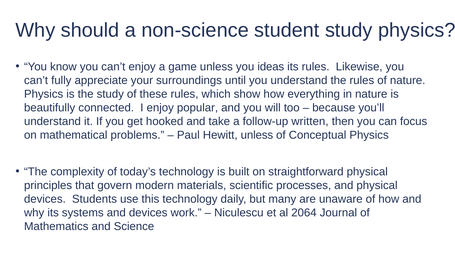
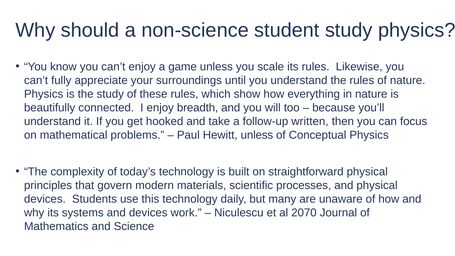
ideas: ideas -> scale (271, 67)
popular: popular -> breadth (198, 108)
2064: 2064 -> 2070 (304, 213)
